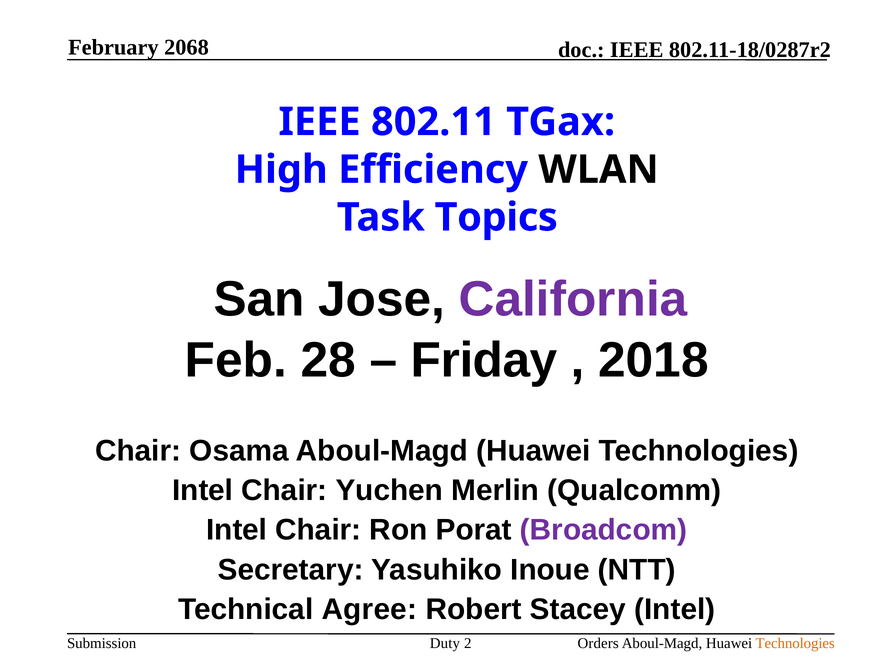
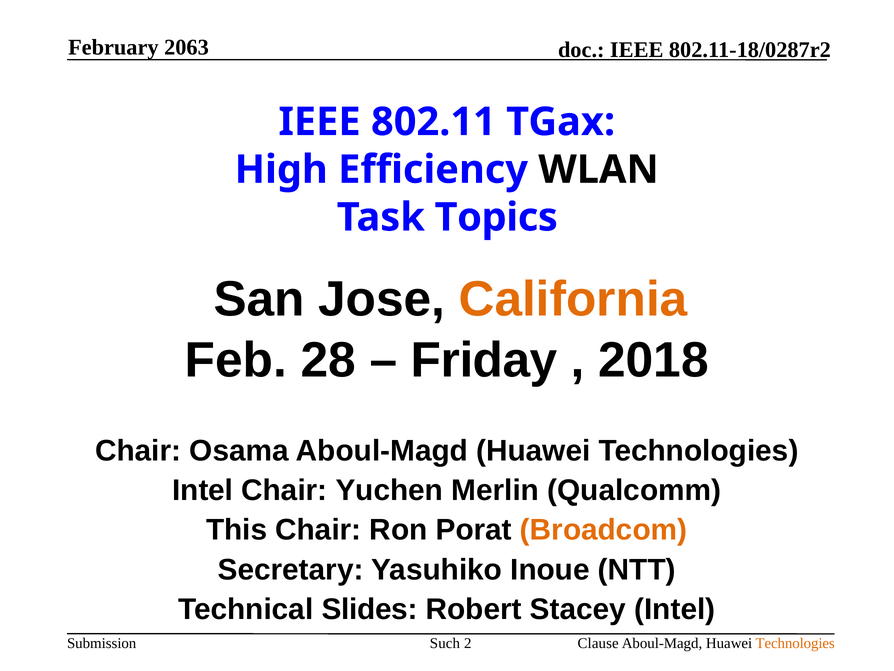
2068: 2068 -> 2063 (186, 47)
California colour: purple -> orange (573, 299)
Intel: Intel -> This (237, 530)
Broadcom colour: purple -> orange (604, 530)
Agree: Agree -> Slides (370, 609)
Duty: Duty -> Such (445, 643)
Orders: Orders -> Clause (598, 643)
